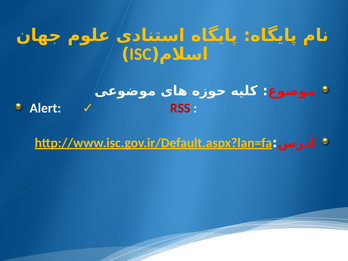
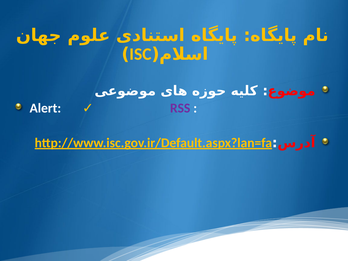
RSS colour: red -> purple (180, 108)
